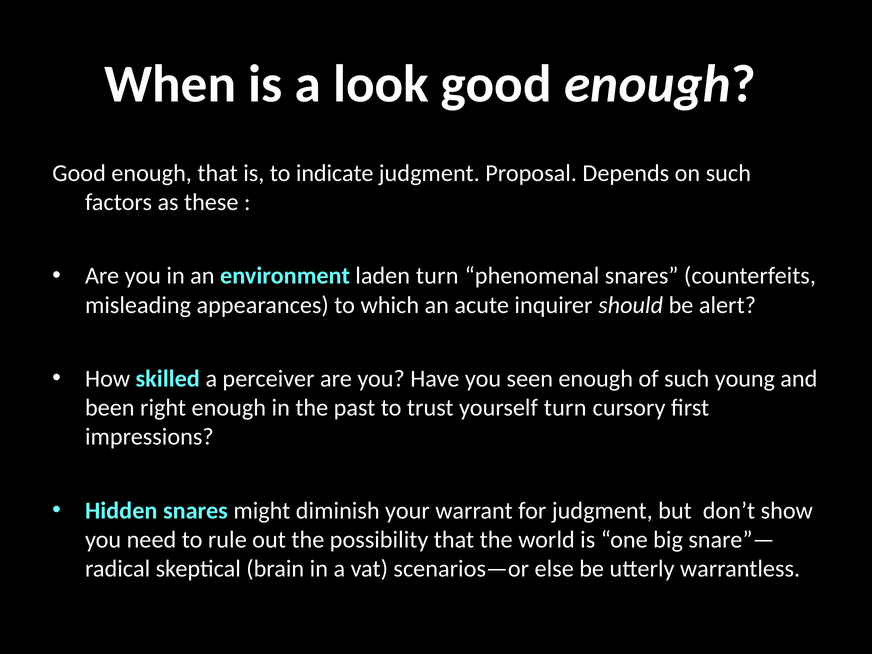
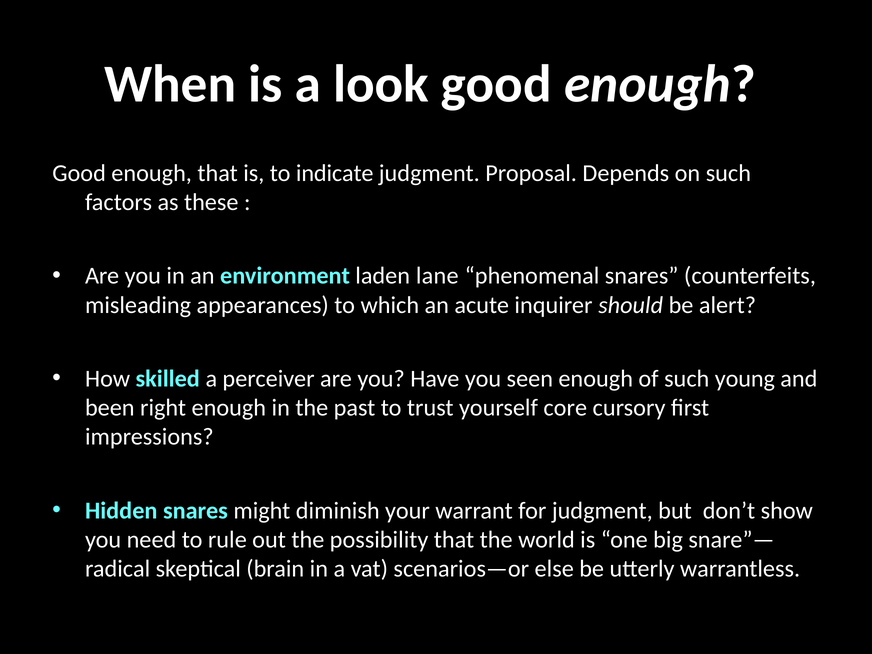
laden turn: turn -> lane (437, 276)
yourself turn: turn -> core (565, 408)
